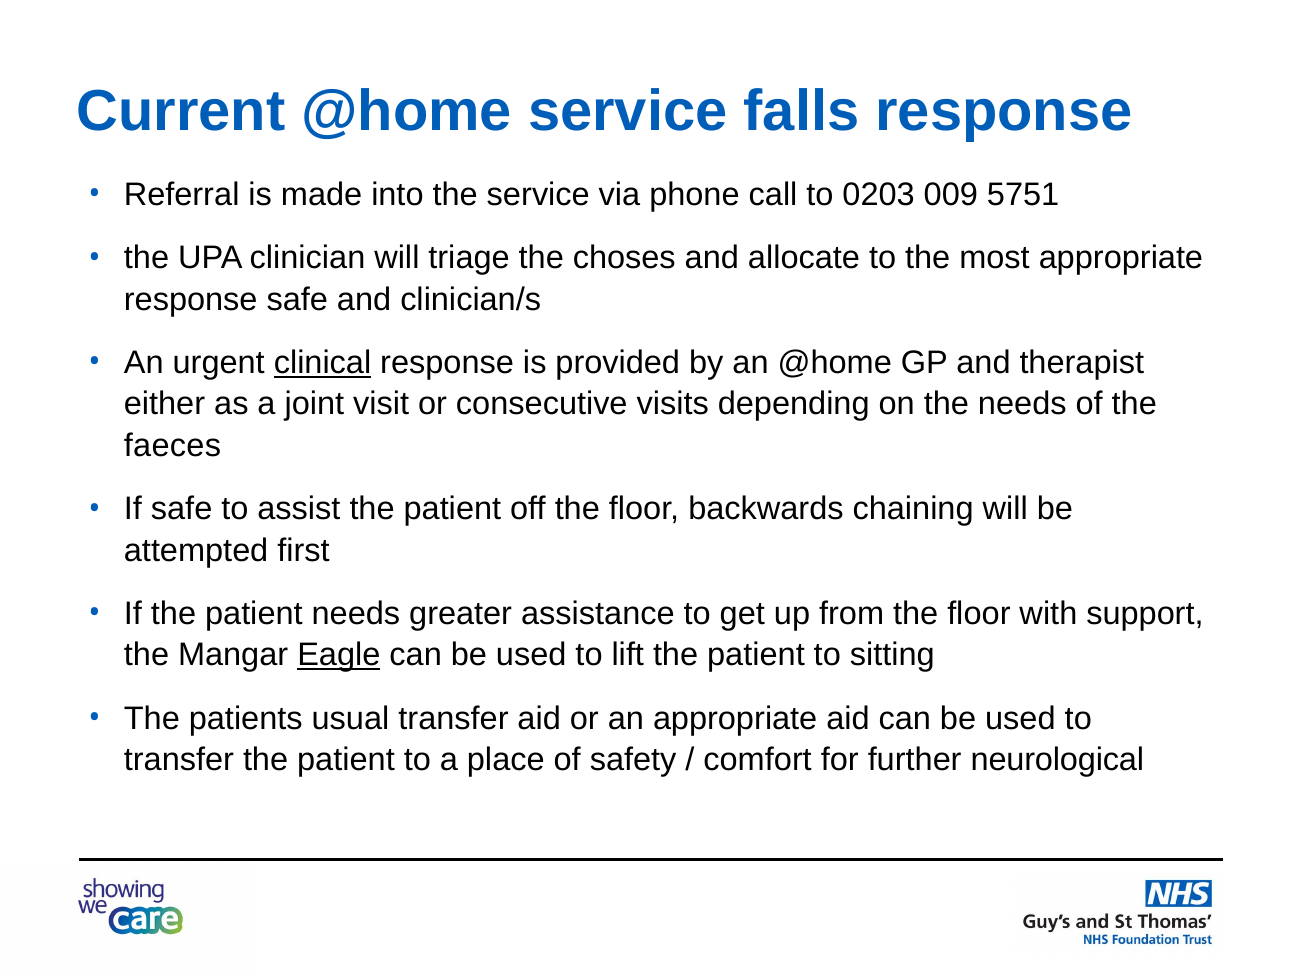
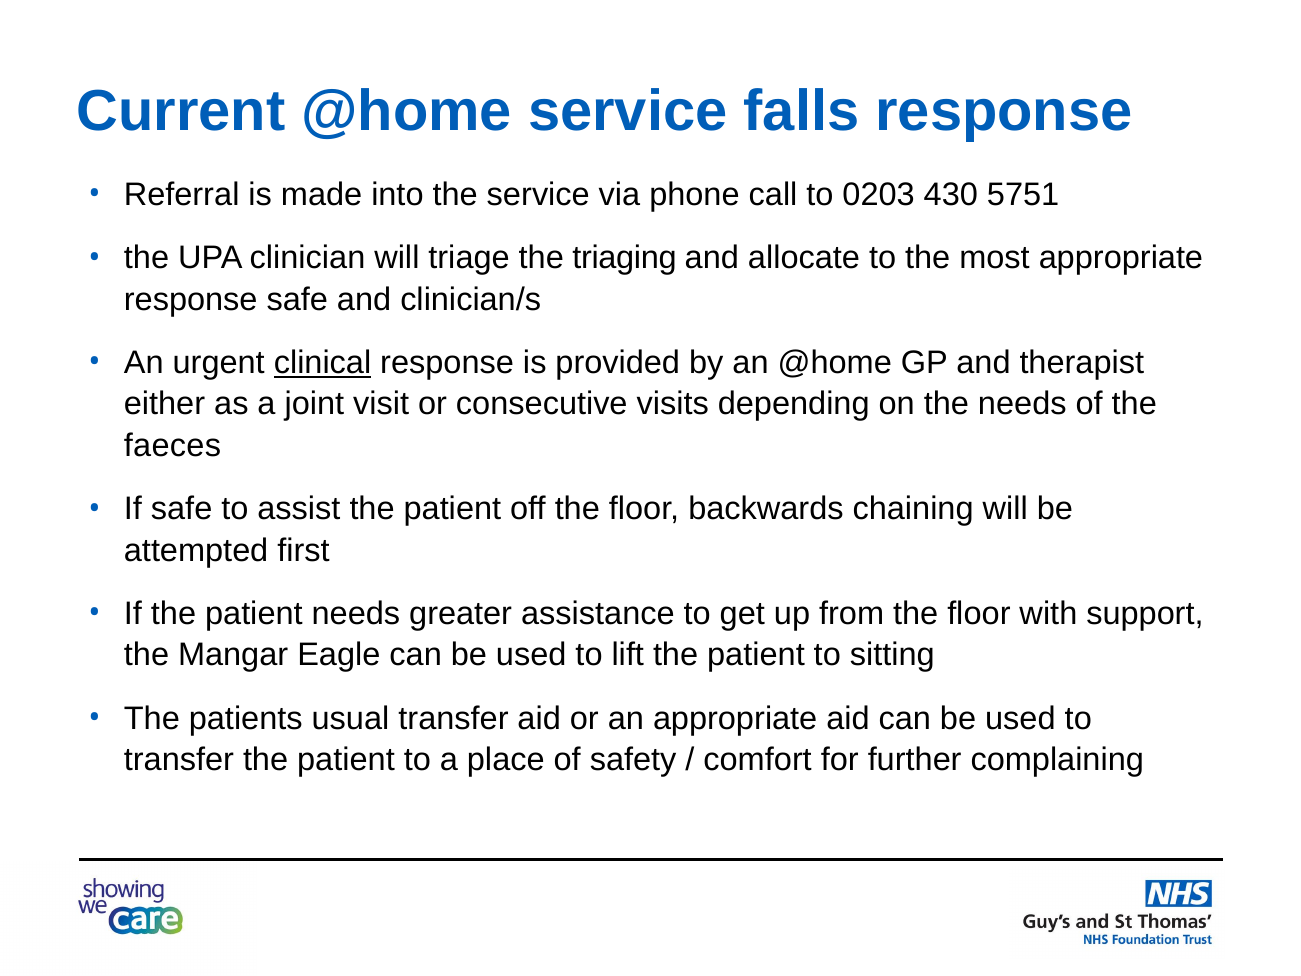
009: 009 -> 430 (951, 195)
choses: choses -> triaging (624, 258)
Eagle underline: present -> none (339, 655)
neurological: neurological -> complaining (1057, 760)
